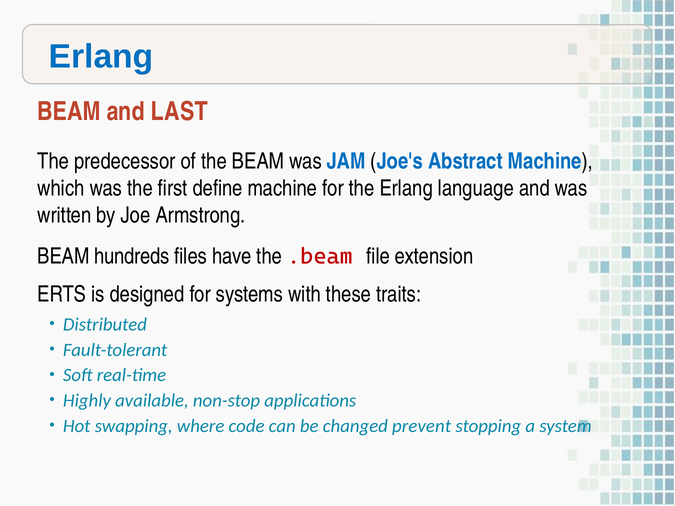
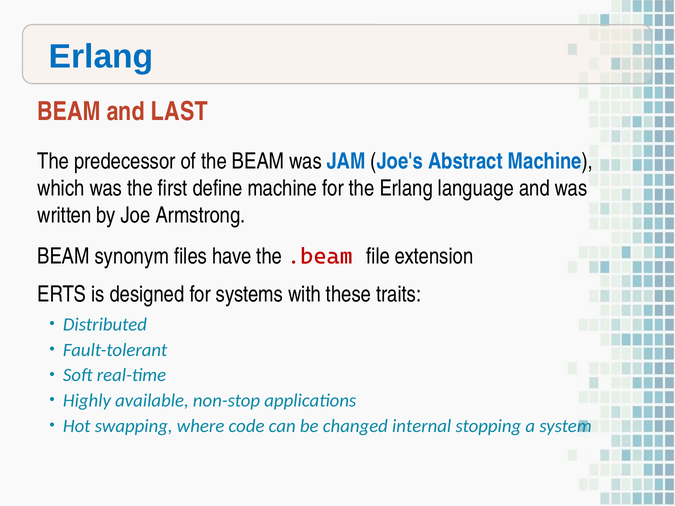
hundreds: hundreds -> synonym (132, 256)
prevent: prevent -> internal (422, 426)
